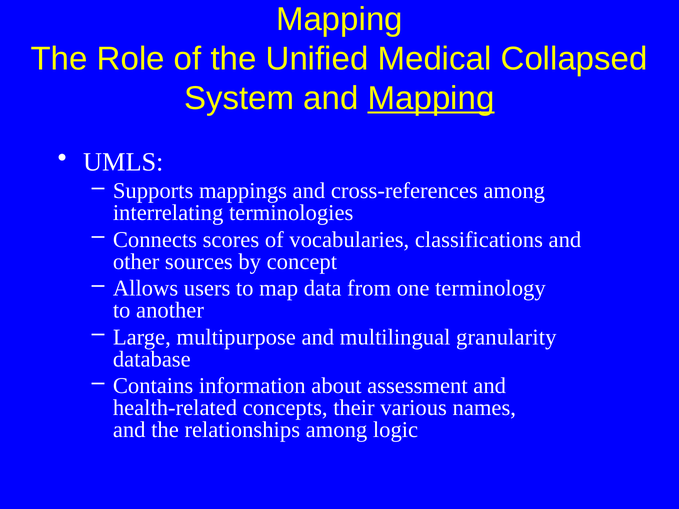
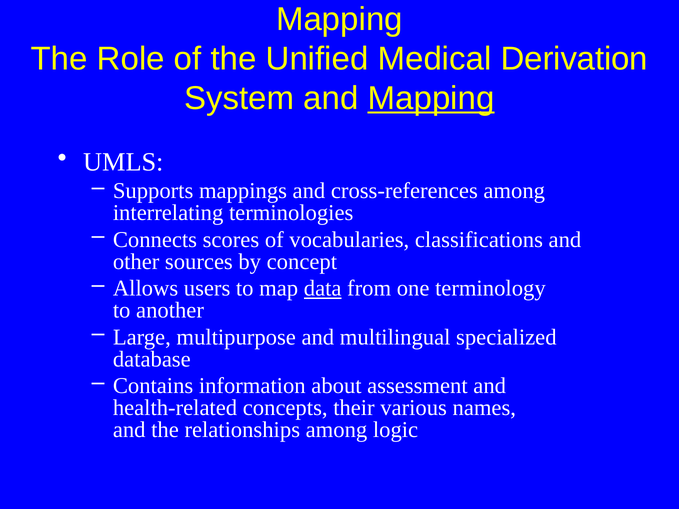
Collapsed: Collapsed -> Derivation (574, 59)
data underline: none -> present (323, 289)
granularity: granularity -> specialized (506, 337)
